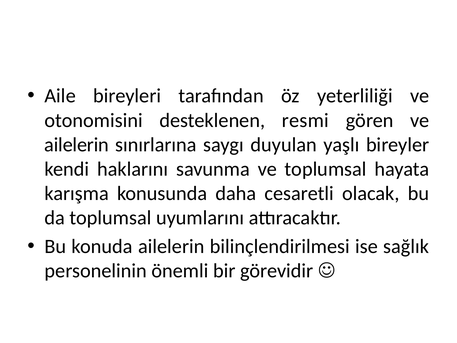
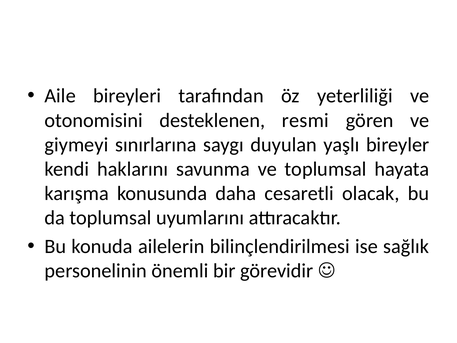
ailelerin: ailelerin -> giymeyi (76, 145)
